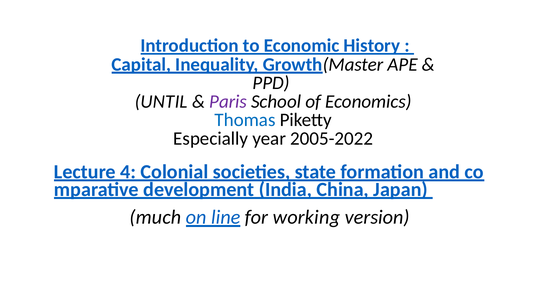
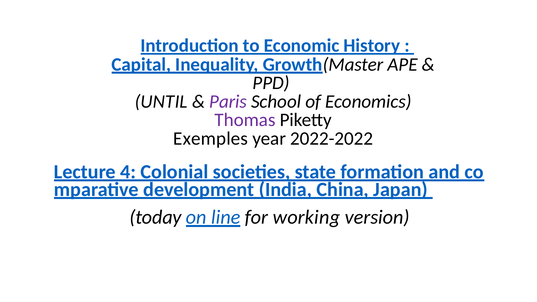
Thomas colour: blue -> purple (245, 120)
Especially: Especially -> Exemples (211, 138)
2005-2022: 2005-2022 -> 2022-2022 (332, 138)
much: much -> today (156, 217)
